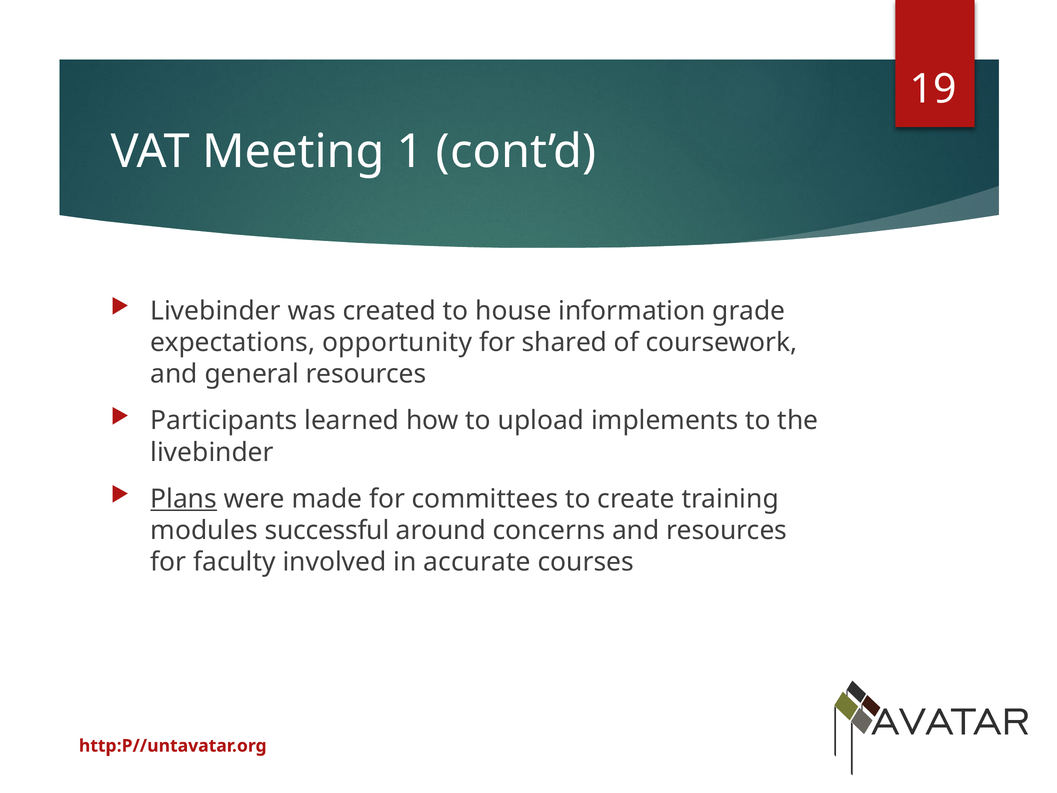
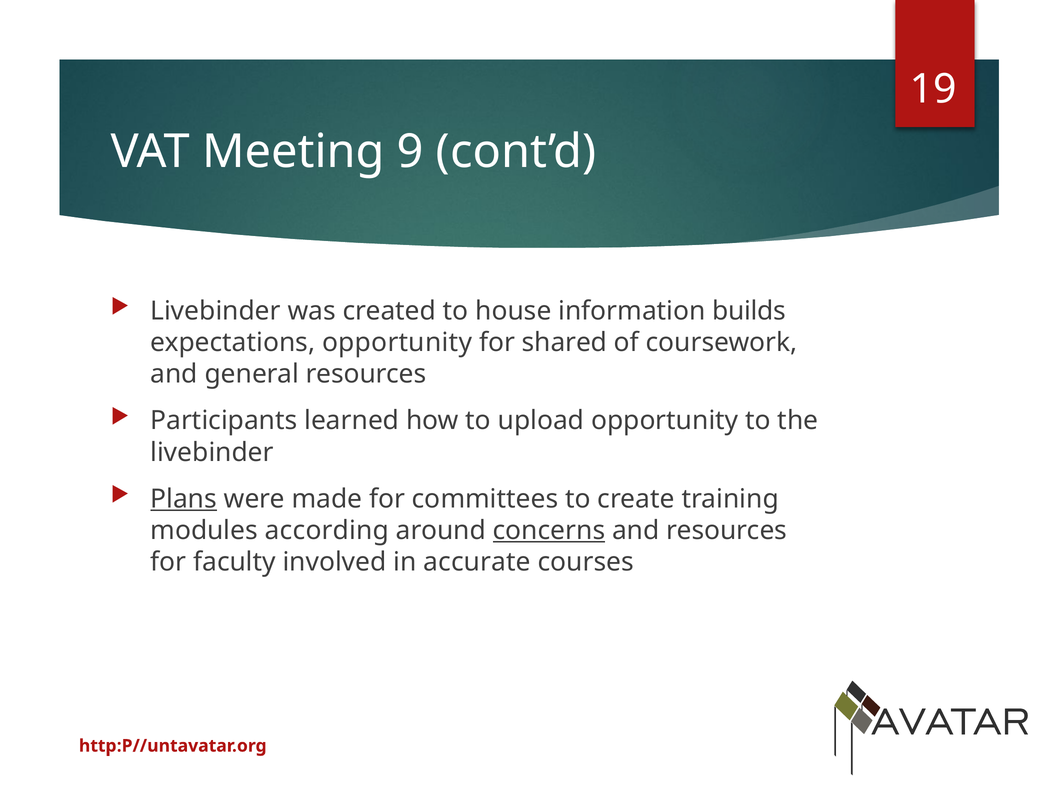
1: 1 -> 9 (410, 151)
grade: grade -> builds (749, 311)
upload implements: implements -> opportunity (665, 421)
successful: successful -> according (327, 530)
concerns underline: none -> present (549, 530)
